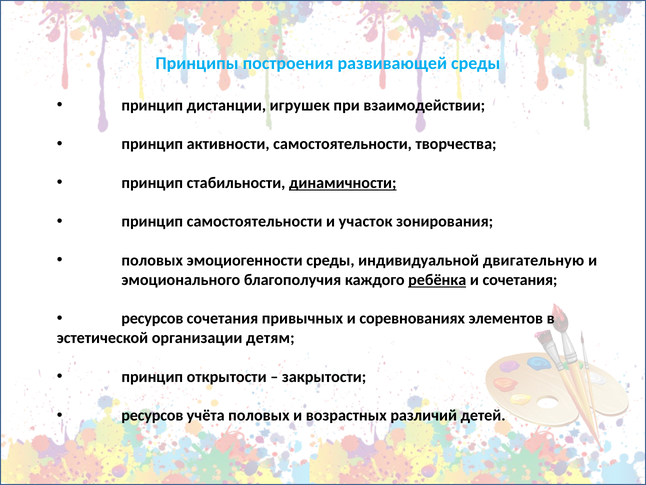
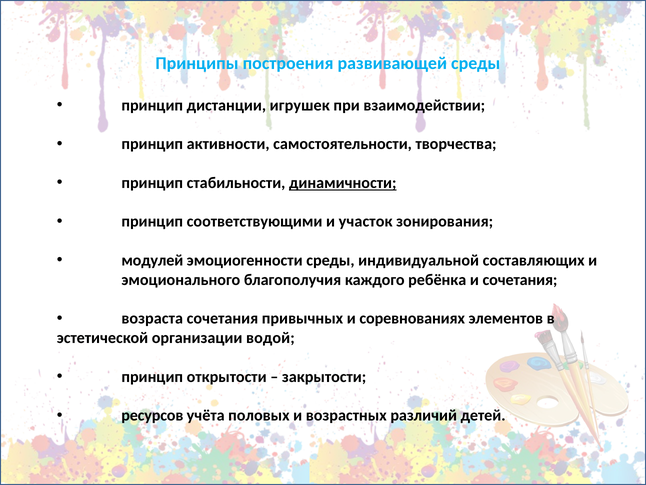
принцип самостоятельности: самостоятельности -> соответствующими (255, 221)
половых: половых -> модулей (152, 260)
двигательную: двигательную -> составляющих (534, 260)
ребёнка underline: present -> none (437, 280)
ресурсов: ресурсов -> возраста (152, 318)
детям: детям -> водой (270, 338)
